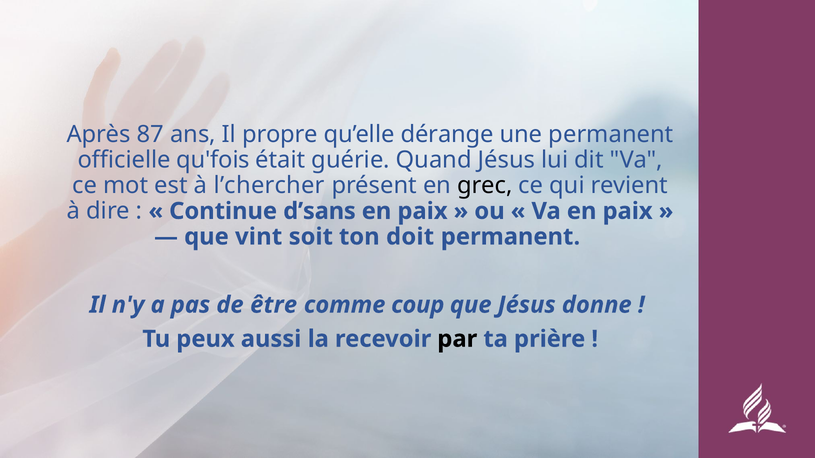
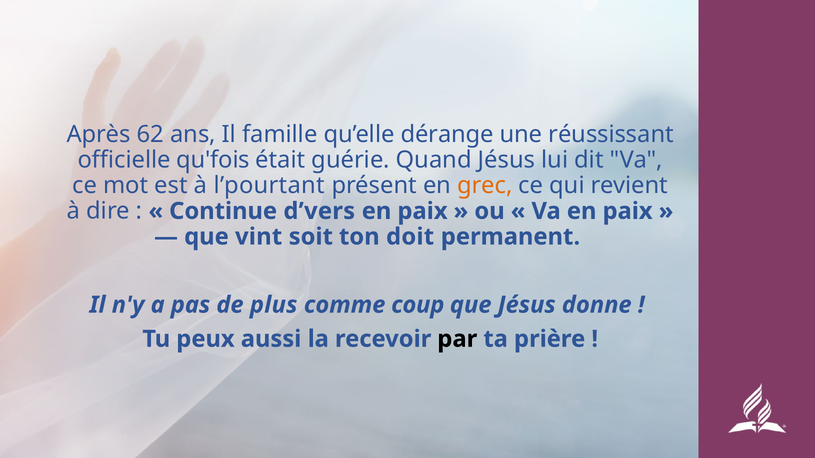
87: 87 -> 62 (150, 134)
propre: propre -> famille (280, 134)
une permanent: permanent -> réussissant (611, 134)
l’chercher: l’chercher -> l’pourtant (269, 186)
grec colour: black -> orange (485, 186)
d’sans: d’sans -> d’vers (319, 211)
être: être -> plus (274, 305)
